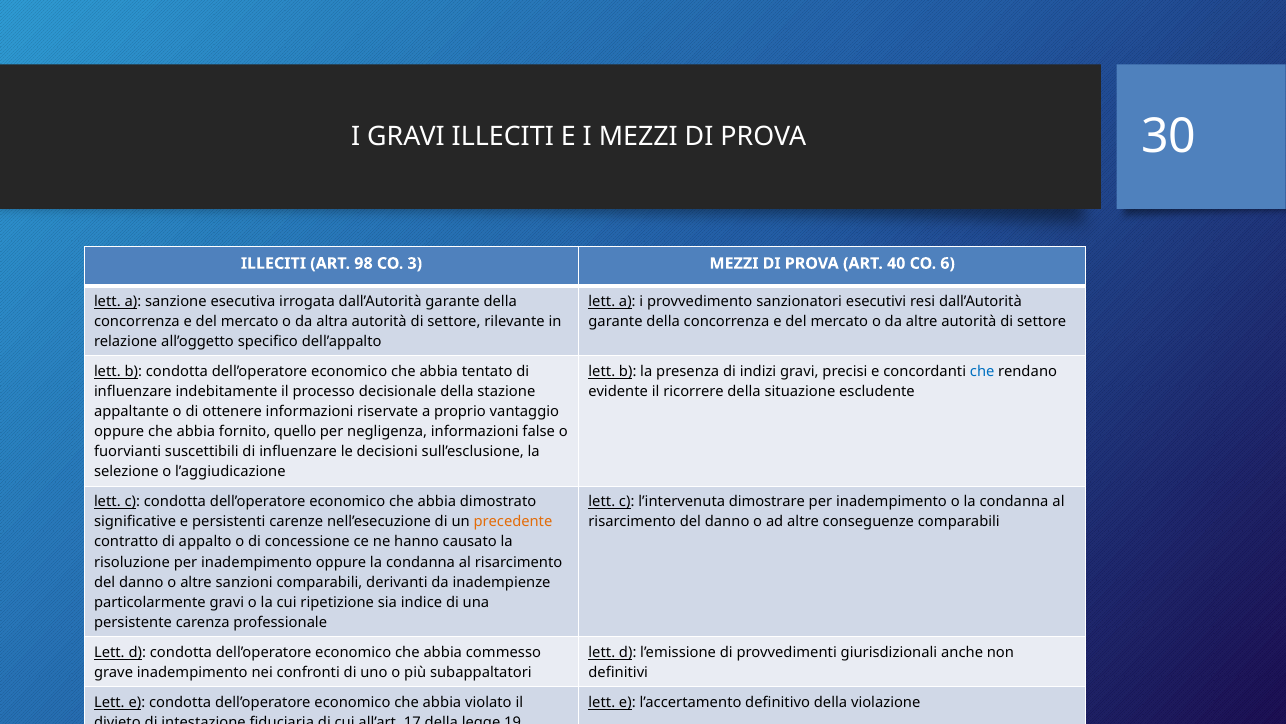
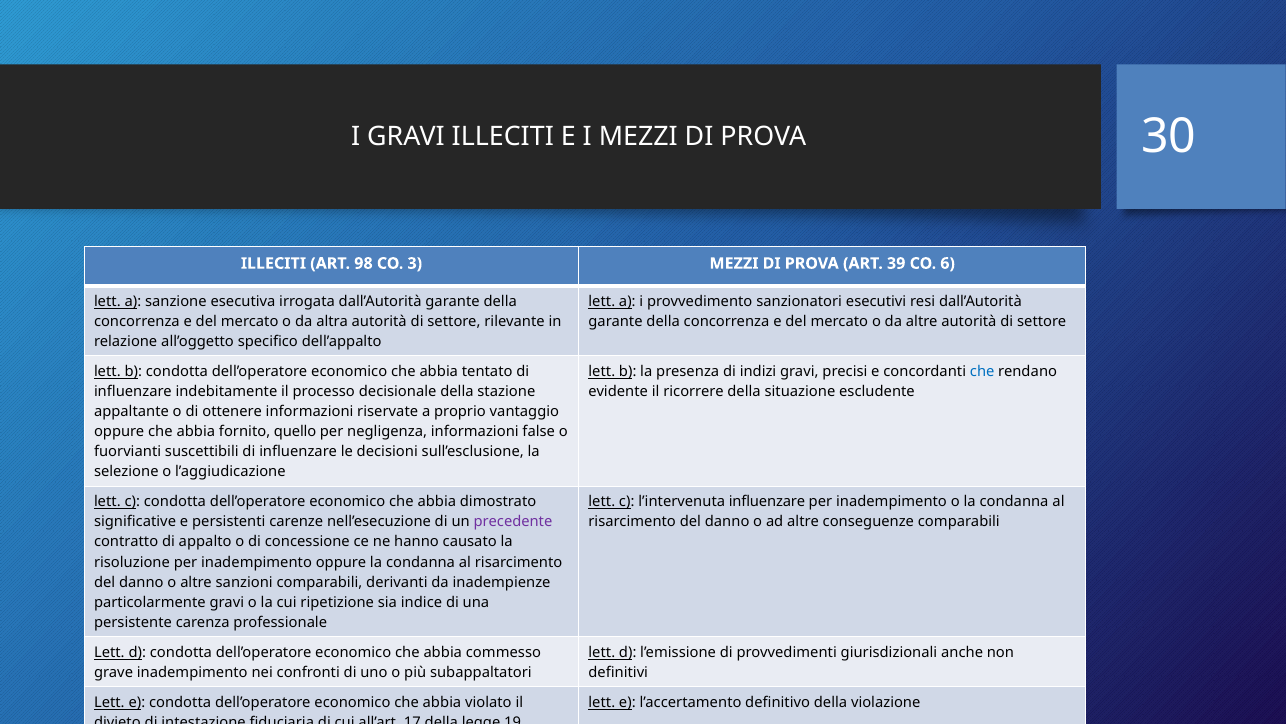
40: 40 -> 39 (896, 263)
l’intervenuta dimostrare: dimostrare -> influenzare (767, 501)
precedente colour: orange -> purple (513, 522)
